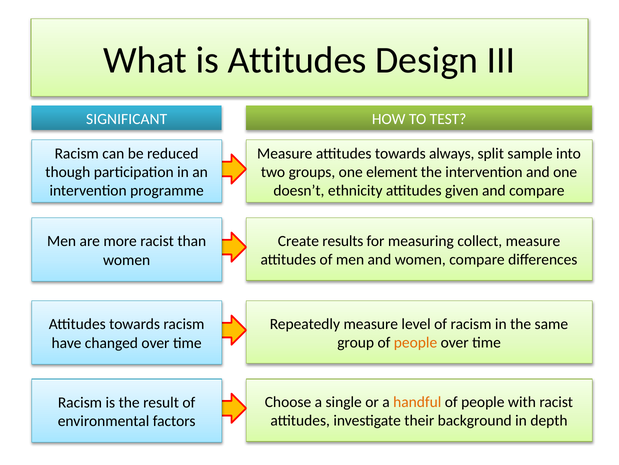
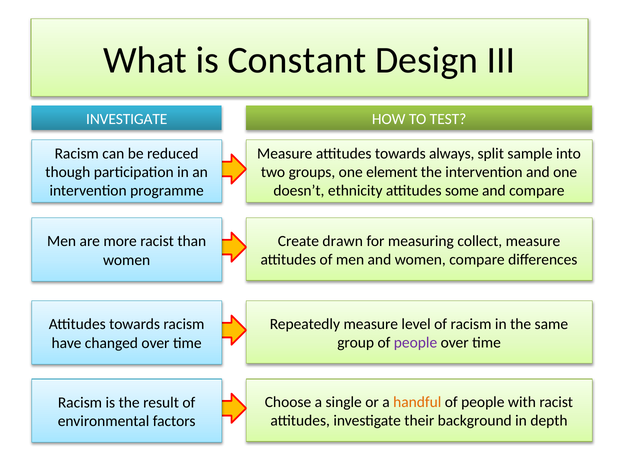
is Attitudes: Attitudes -> Constant (297, 60)
SIGNIFICANT: SIGNIFICANT -> INVESTIGATE (127, 119)
given: given -> some (462, 190)
results: results -> drawn (343, 241)
people colour: orange -> purple (416, 342)
